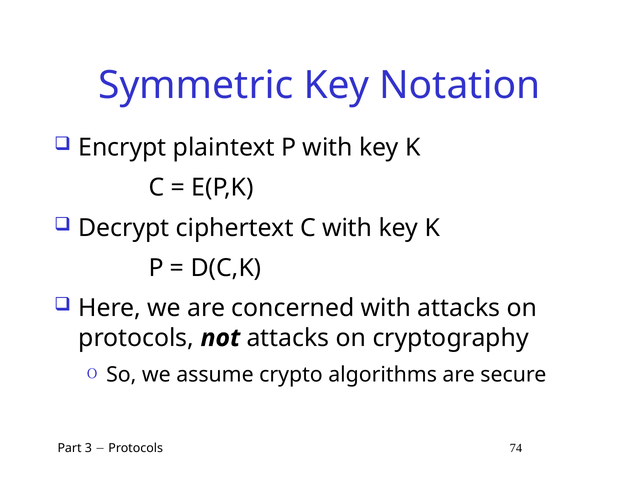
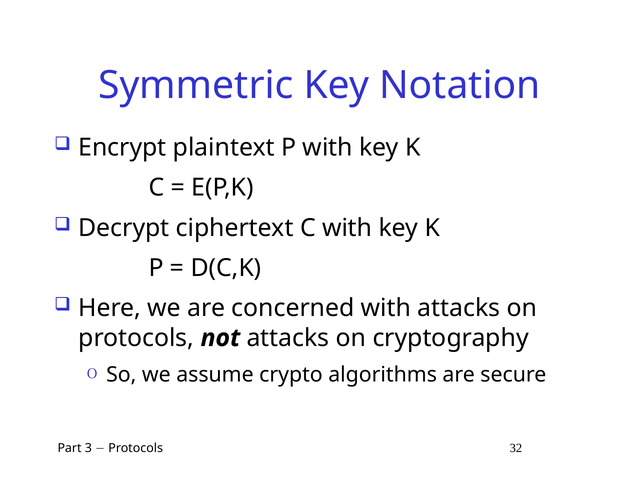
74: 74 -> 32 (516, 448)
